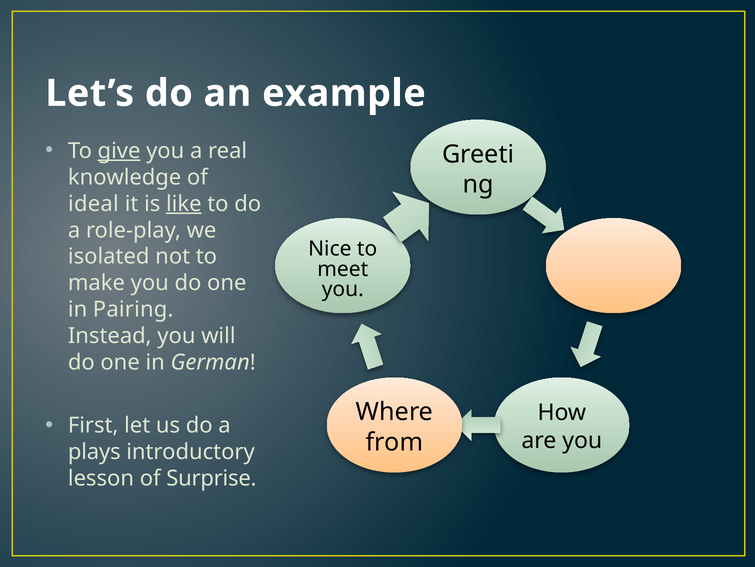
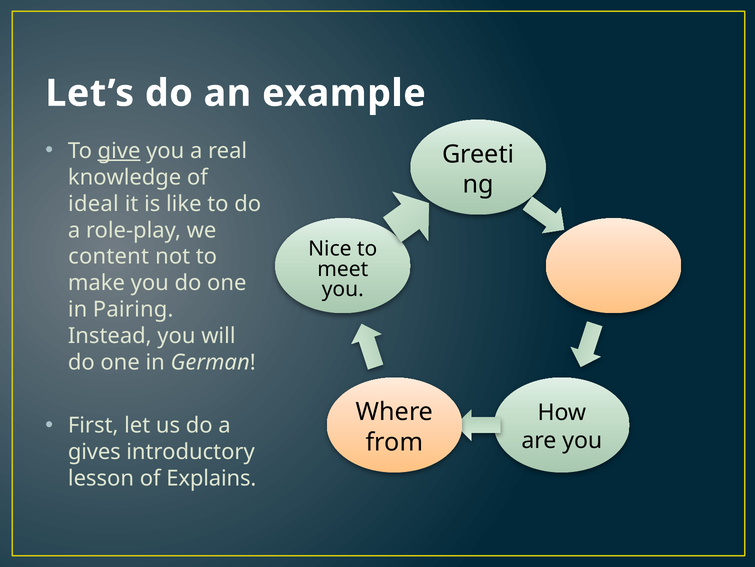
like underline: present -> none (184, 204)
isolated: isolated -> content (109, 256)
plays: plays -> gives (94, 451)
Surprise: Surprise -> Explains (211, 478)
